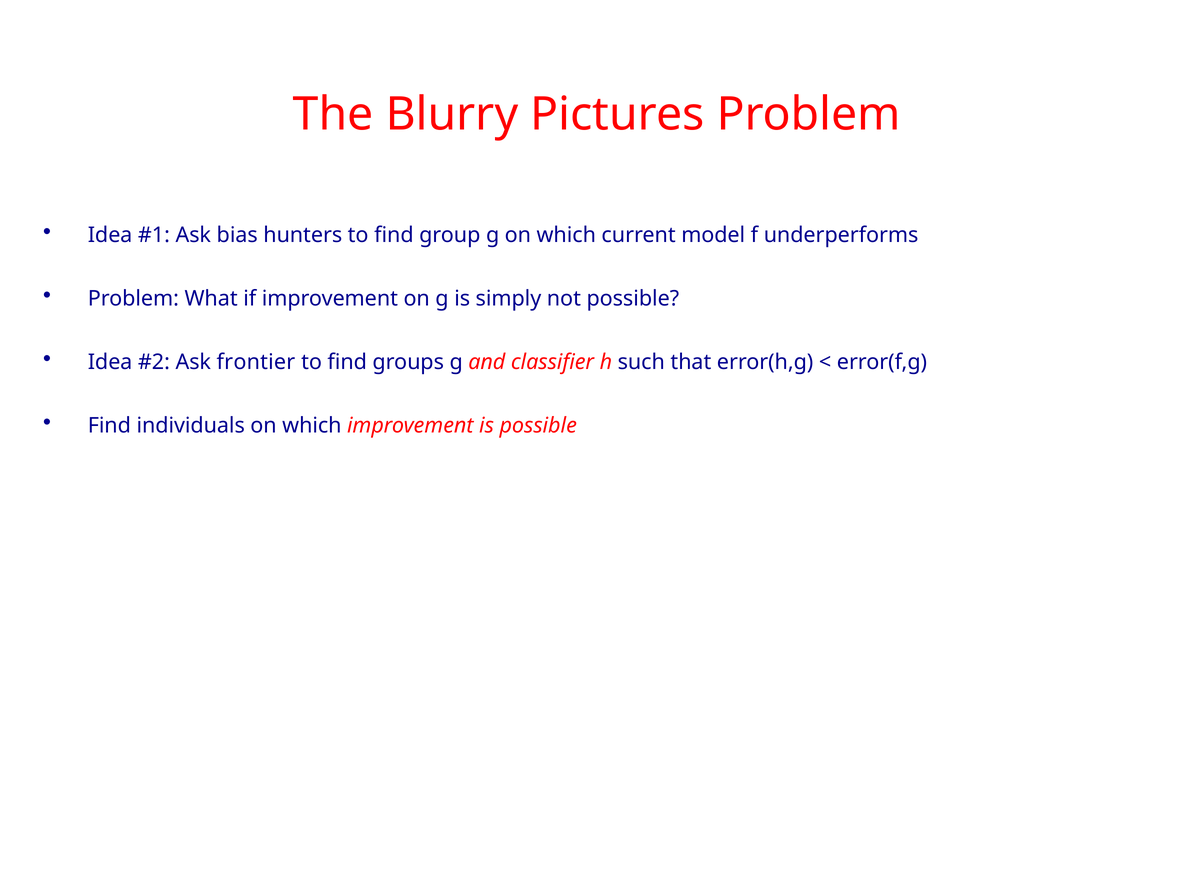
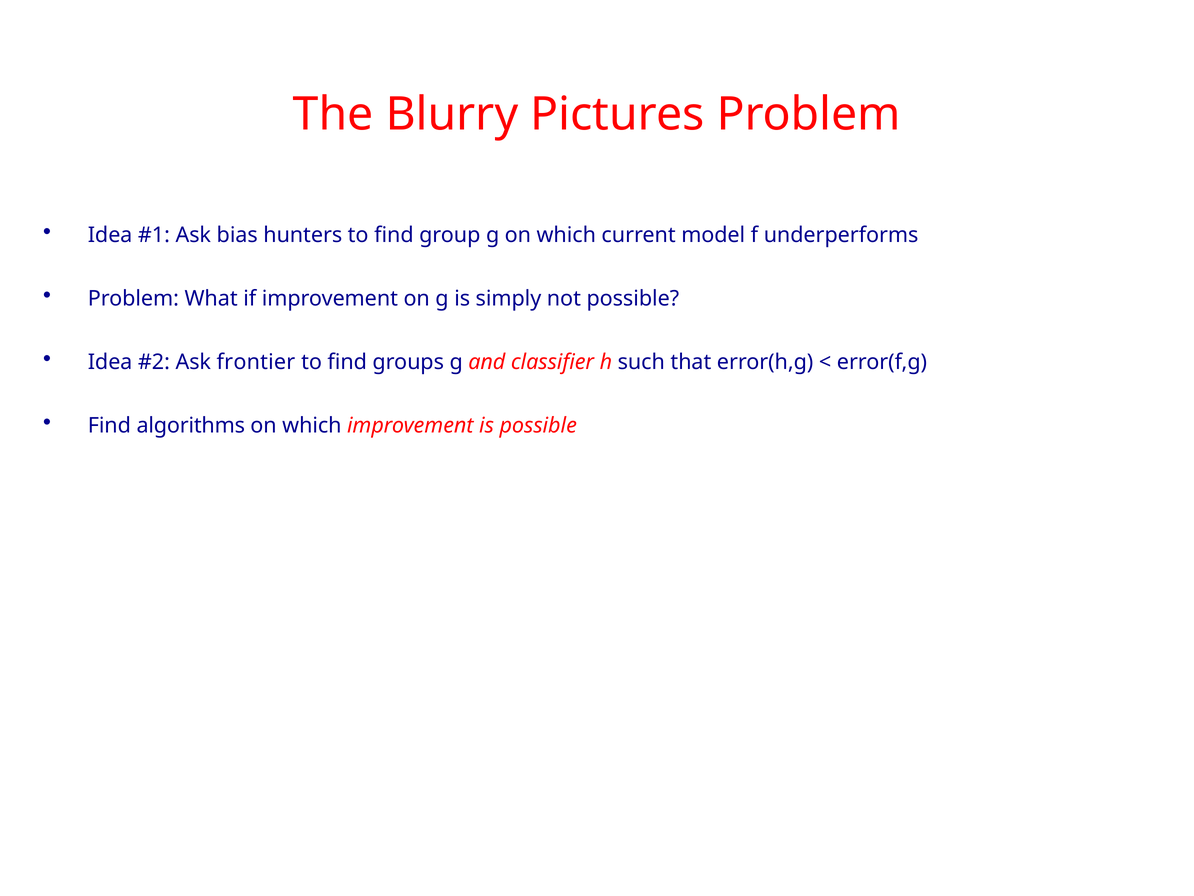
individuals: individuals -> algorithms (191, 425)
